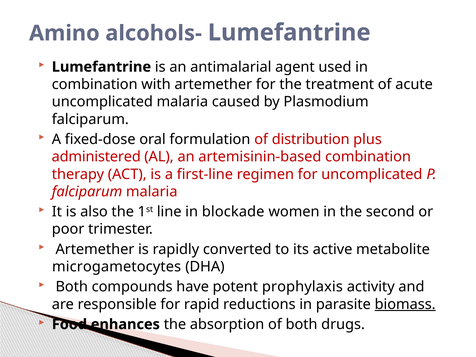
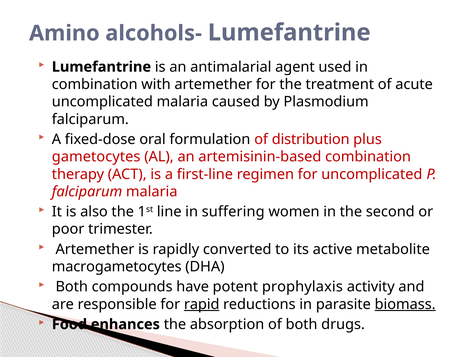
administered: administered -> gametocytes (96, 157)
blockade: blockade -> suffering (233, 212)
microgametocytes: microgametocytes -> macrogametocytes (117, 267)
rapid underline: none -> present (202, 304)
